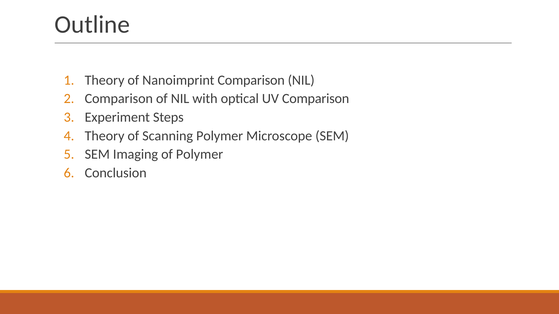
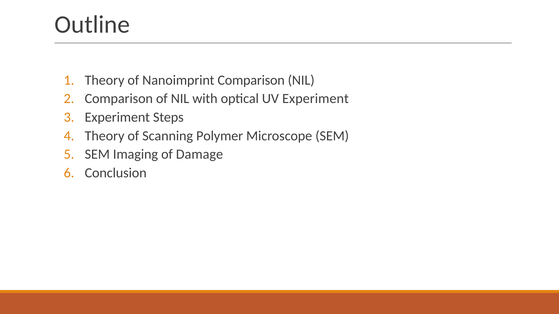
UV Comparison: Comparison -> Experiment (315, 99)
of Polymer: Polymer -> Damage (200, 155)
